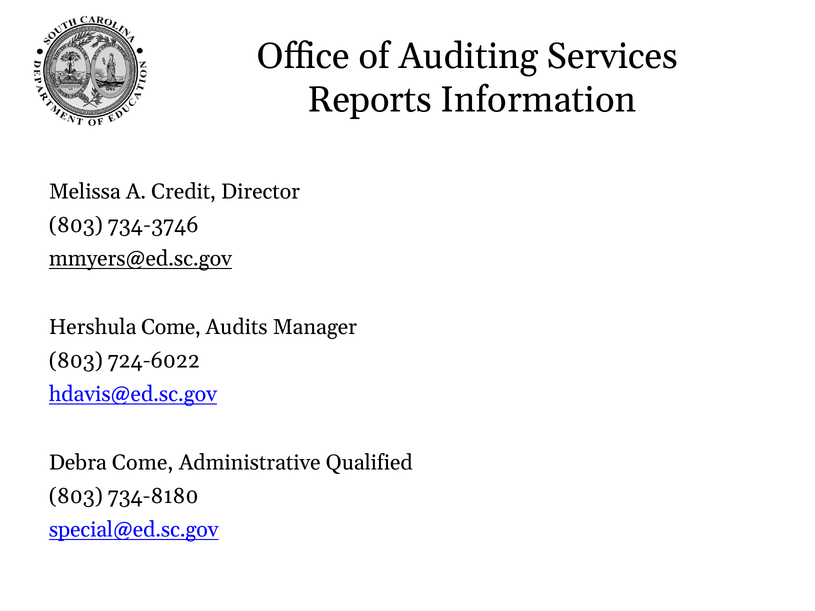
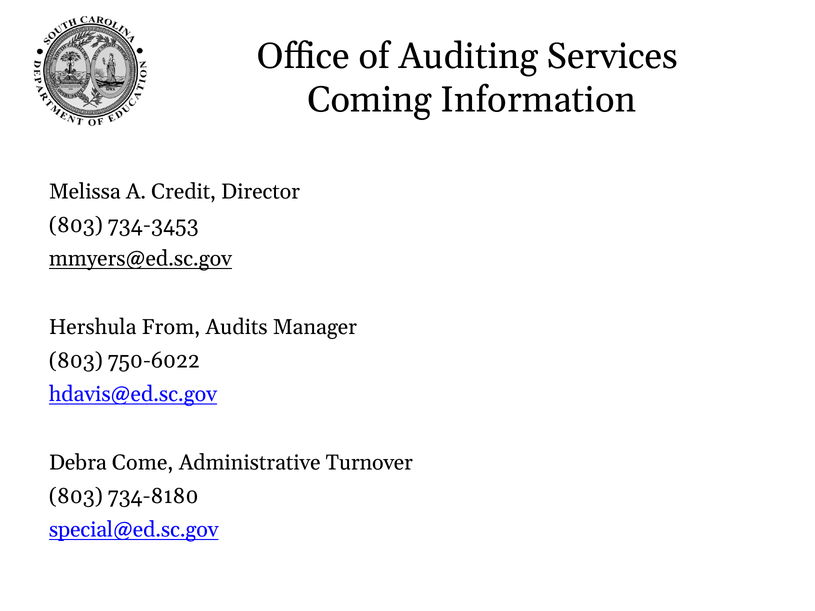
Reports: Reports -> Coming (370, 100)
734-3746: 734-3746 -> 734-3453 (153, 225)
Hershula Come: Come -> From (171, 327)
724-6022: 724-6022 -> 750-6022 (154, 361)
Qualified: Qualified -> Turnover (369, 463)
